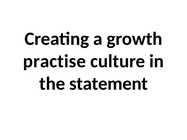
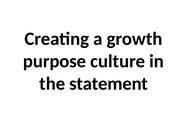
practise: practise -> purpose (55, 61)
